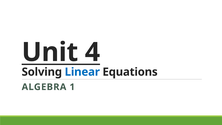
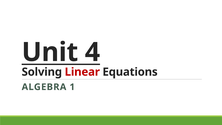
Linear colour: blue -> red (82, 72)
